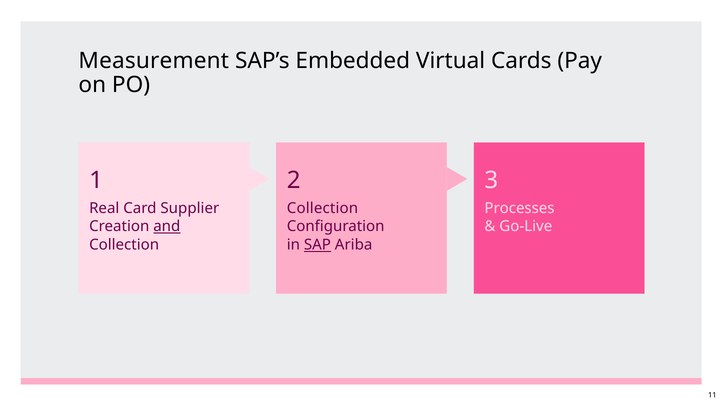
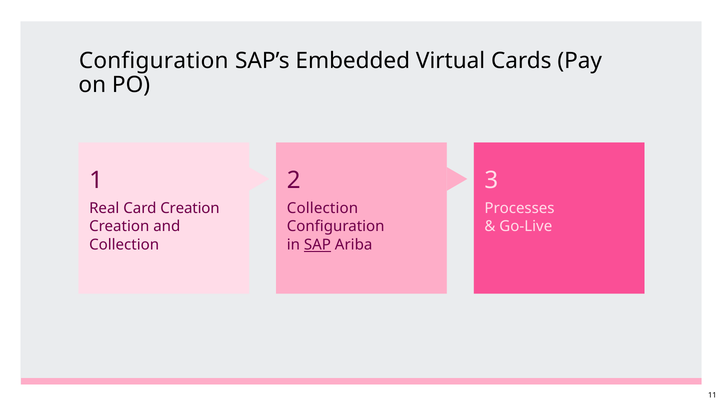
Measurement: Measurement -> Configuration (154, 61)
Card Supplier: Supplier -> Creation (190, 208)
and underline: present -> none (167, 227)
